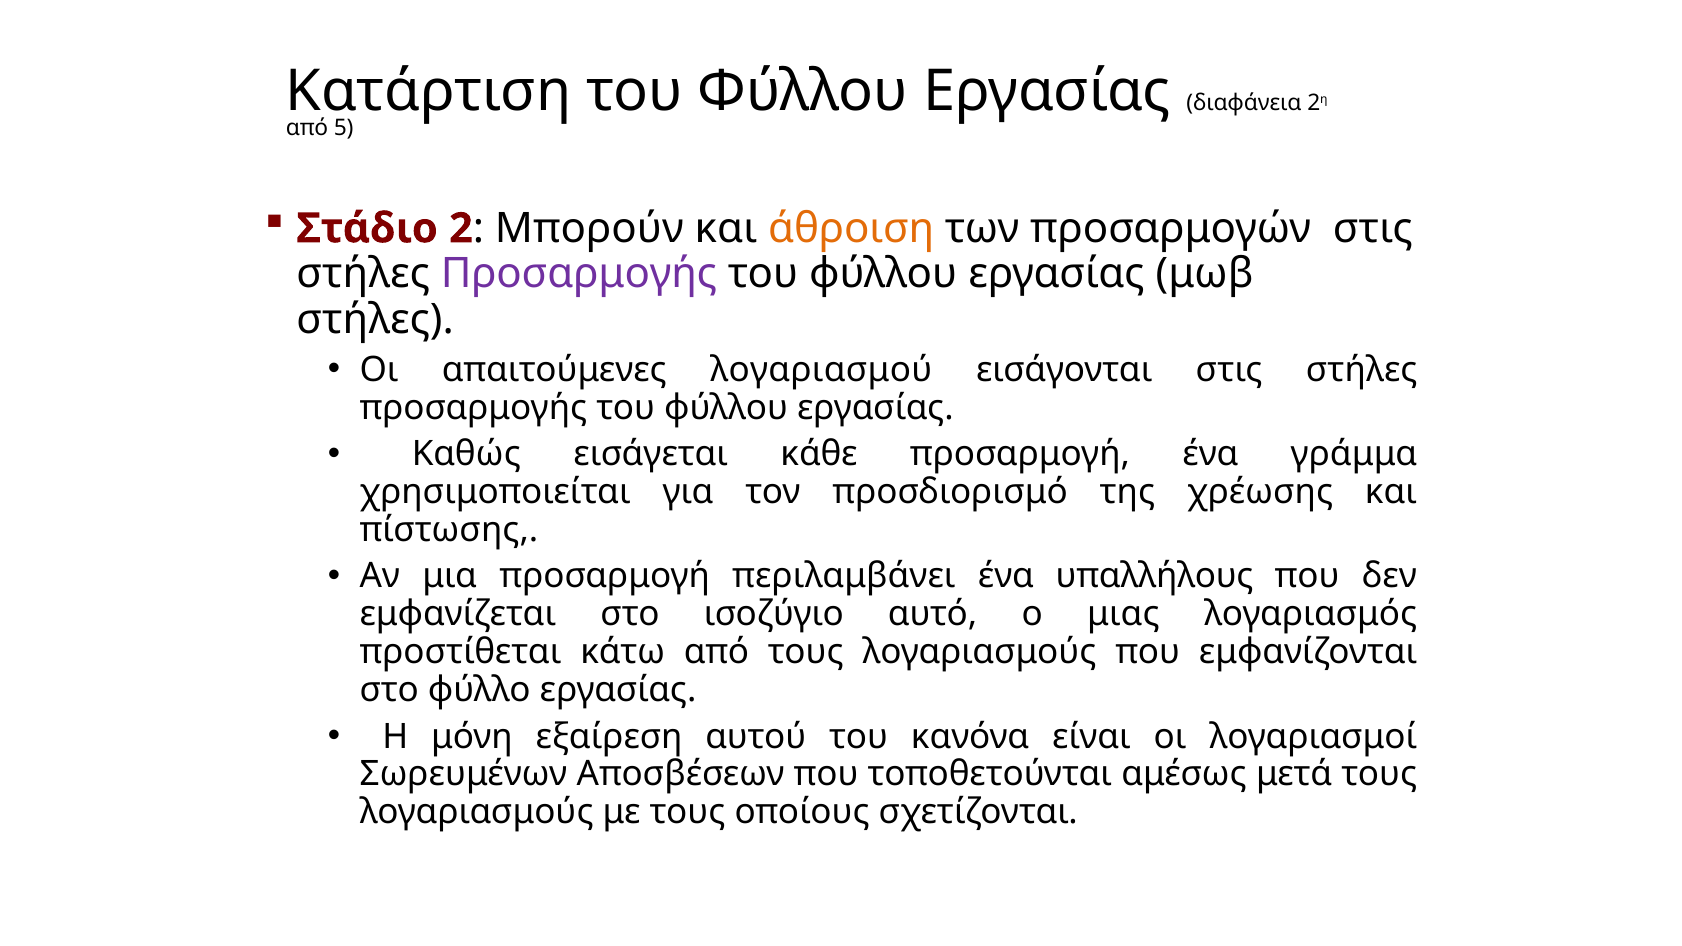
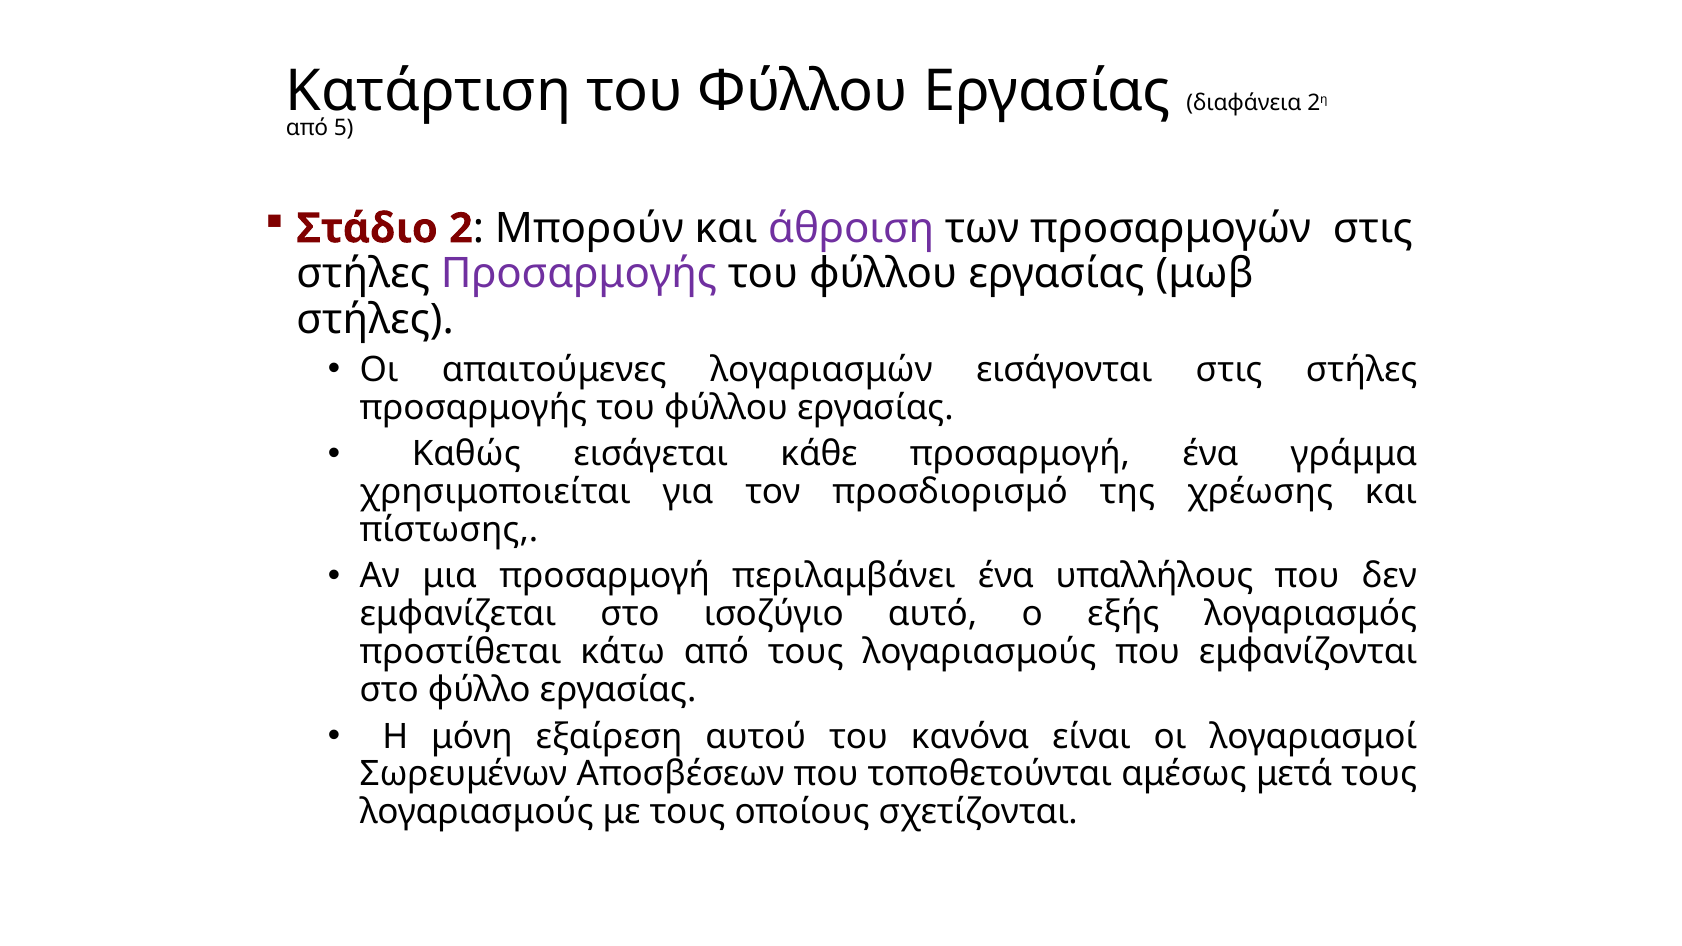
άθροιση colour: orange -> purple (851, 229)
λογαριασμού: λογαριασμού -> λογαριασμών (821, 370)
μιας: μιας -> εξής (1123, 614)
